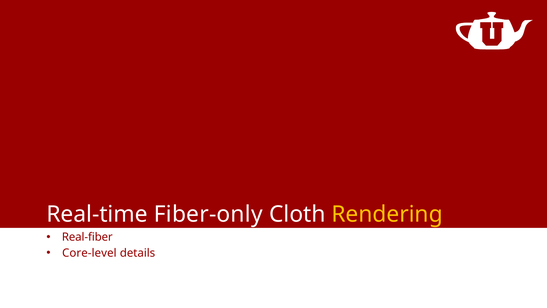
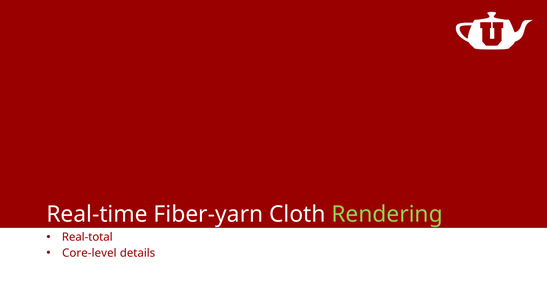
Fiber-only: Fiber-only -> Fiber-yarn (208, 214)
Rendering colour: yellow -> light green (387, 214)
Real-fiber: Real-fiber -> Real-total (87, 237)
